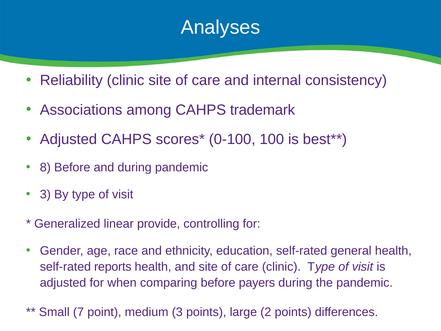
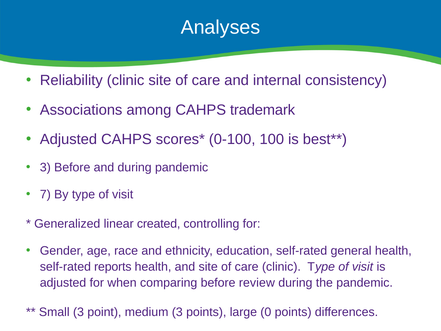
8: 8 -> 3 (45, 167)
3: 3 -> 7 (45, 194)
provide: provide -> created (159, 224)
payers: payers -> review (257, 283)
Small 7: 7 -> 3 (78, 312)
2: 2 -> 0 (266, 312)
